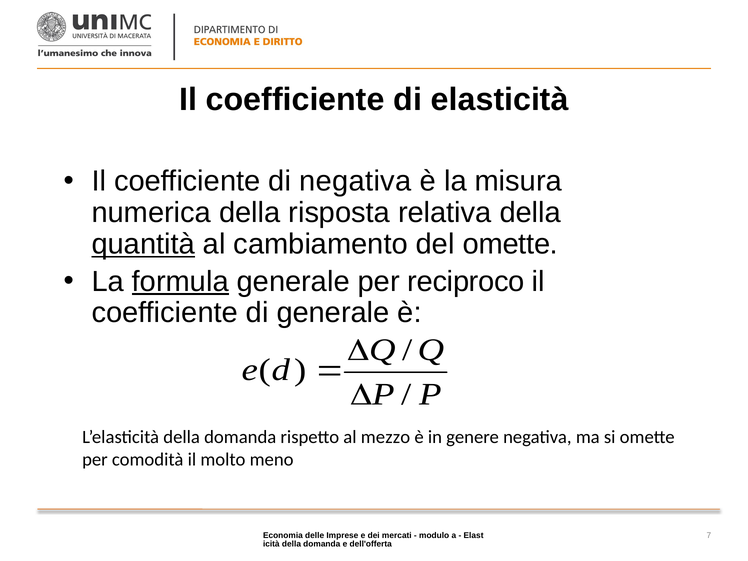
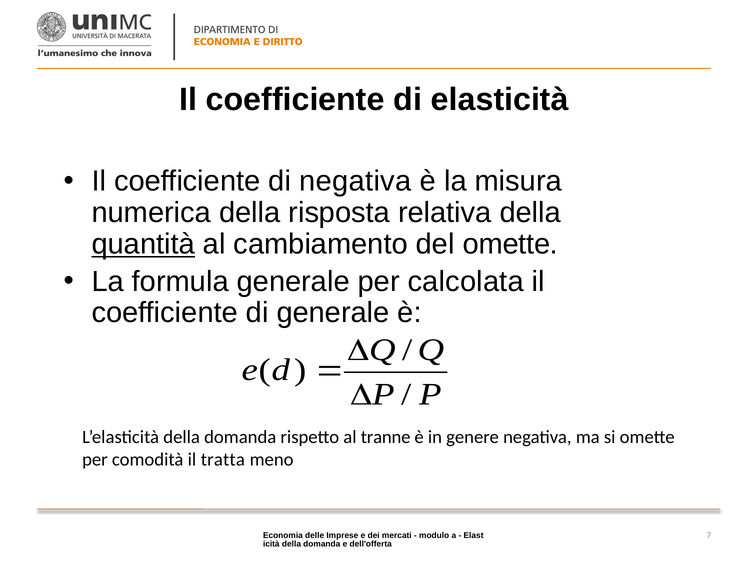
formula underline: present -> none (180, 281)
reciproco: reciproco -> calcolata (466, 281)
mezzo: mezzo -> tranne (386, 437)
molto: molto -> tratta (223, 459)
